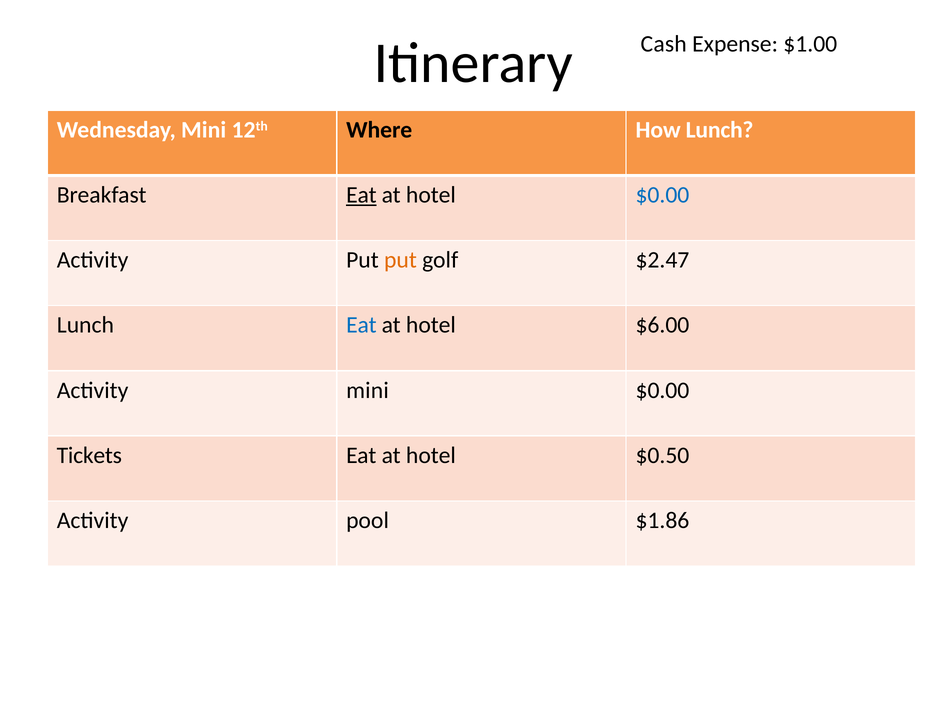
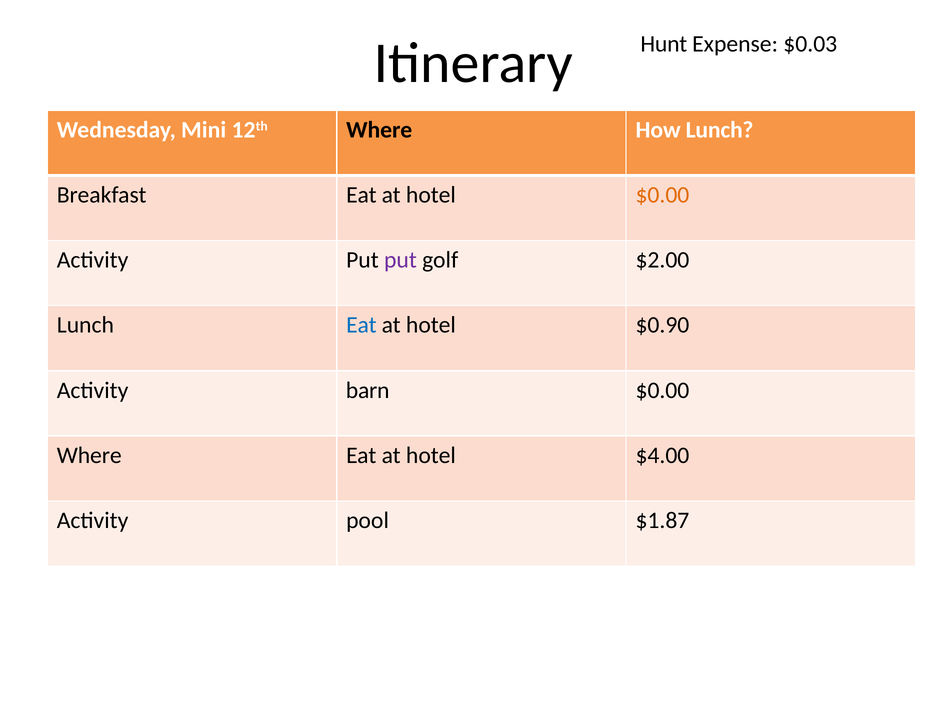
Cash: Cash -> Hunt (664, 44)
$1.00: $1.00 -> $0.03 (810, 44)
Eat underline: present -> none (361, 195)
$0.00 colour: blue -> orange (662, 195)
put colour: orange -> purple (400, 260)
$2.47: $2.47 -> $2.00 (662, 260)
$6.00: $6.00 -> $0.90 (662, 325)
Activity mini: mini -> barn (368, 390)
Tickets: Tickets -> Where (89, 455)
$0.50: $0.50 -> $4.00 (662, 455)
$1.86: $1.86 -> $1.87 (662, 521)
